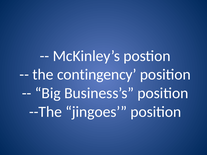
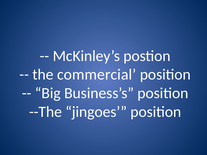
contingency: contingency -> commercial (97, 75)
